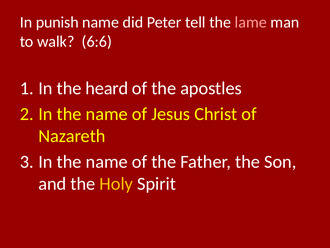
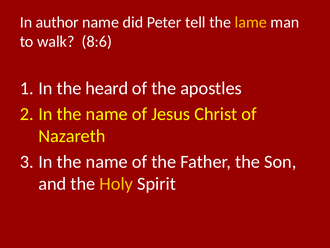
punish: punish -> author (57, 22)
lame colour: pink -> yellow (251, 22)
6:6: 6:6 -> 8:6 (97, 42)
